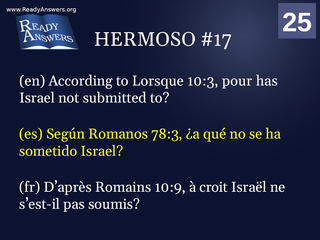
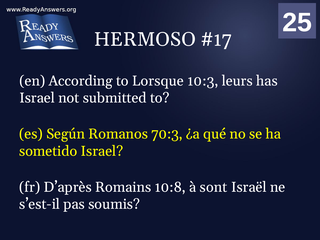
pour: pour -> leurs (237, 81)
78:3: 78:3 -> 70:3 (167, 134)
10:9: 10:9 -> 10:8 (170, 187)
croit: croit -> sont (214, 187)
